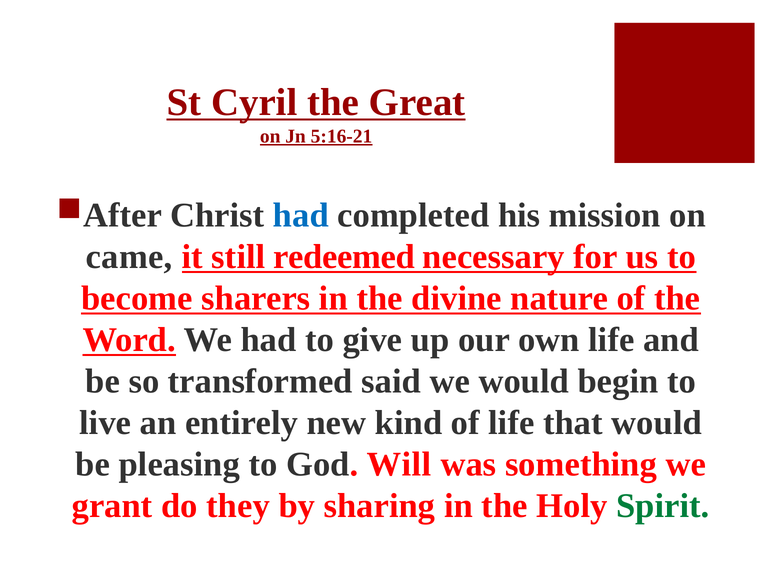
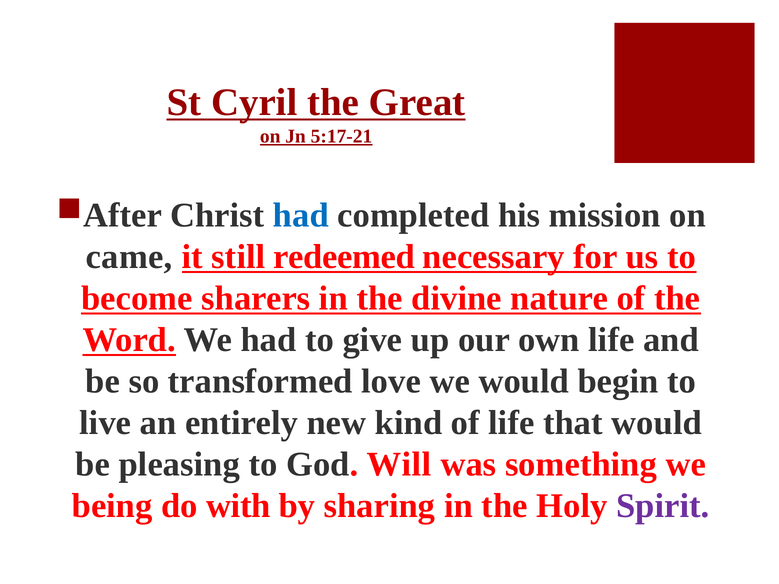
5:16-21: 5:16-21 -> 5:17-21 (341, 136)
said: said -> love (391, 382)
grant: grant -> being (112, 506)
they: they -> with (238, 506)
Spirit colour: green -> purple (663, 506)
